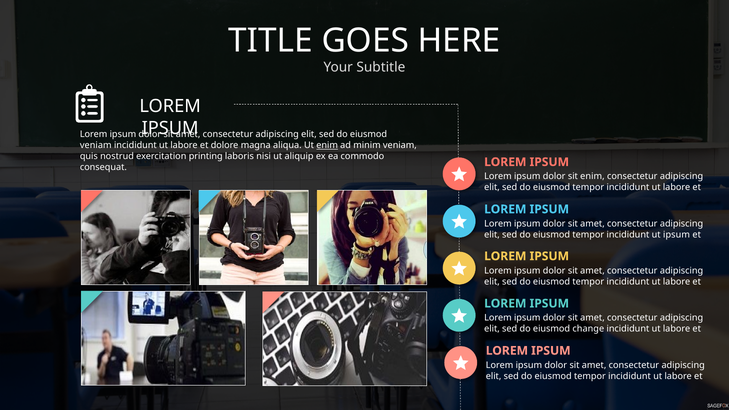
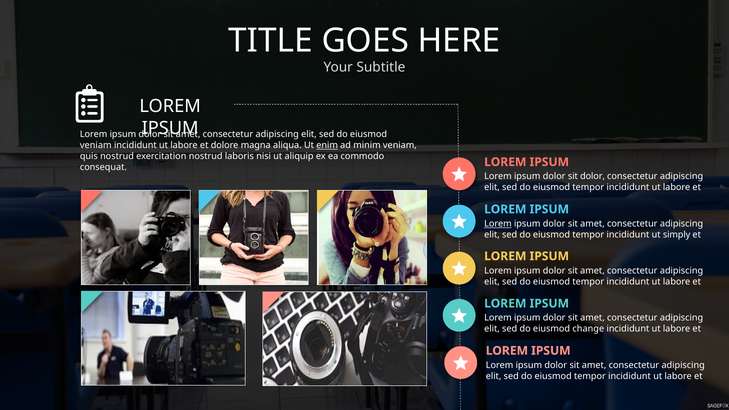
exercitation printing: printing -> nostrud (206, 156)
sit enim: enim -> dolor (593, 176)
Lorem underline: none -> present (498, 224)
ut ipsum: ipsum -> simply (677, 235)
